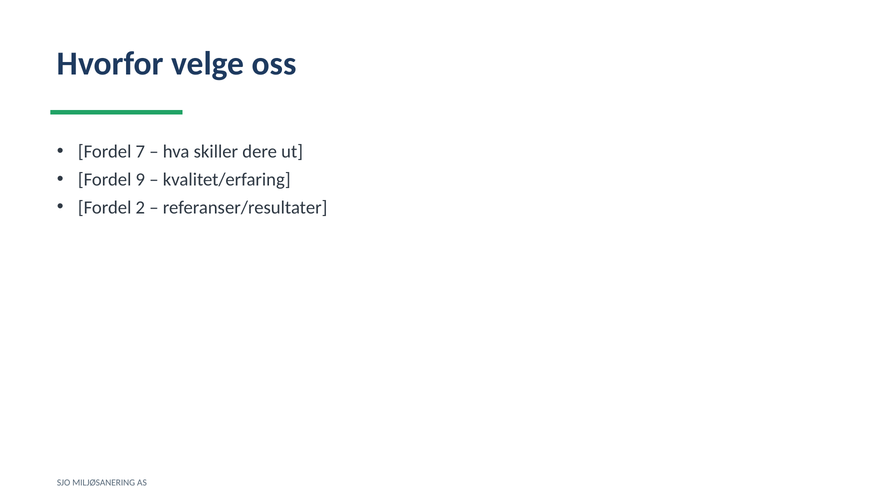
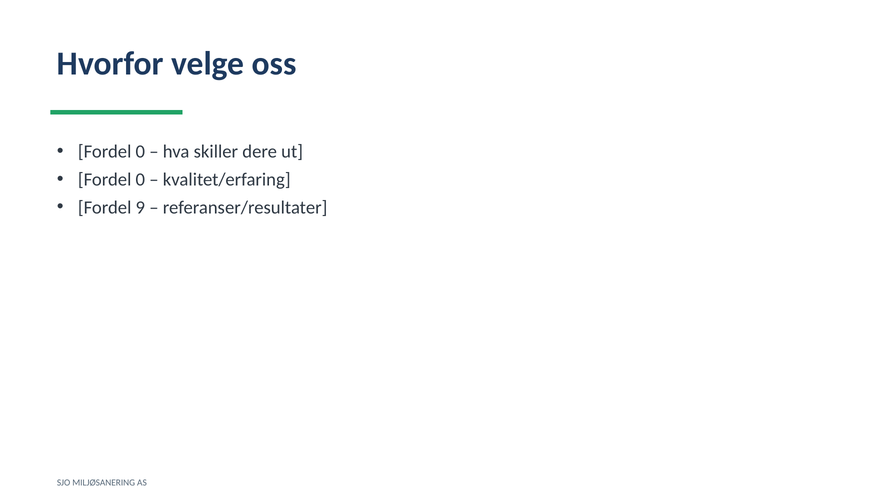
7: 7 -> 0 (140, 152)
9: 9 -> 0 (140, 180)
2: 2 -> 9 (140, 208)
